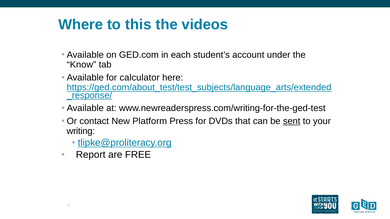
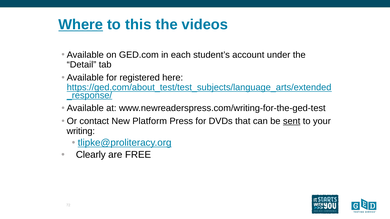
Where underline: none -> present (81, 25)
Know: Know -> Detail (82, 65)
calculator: calculator -> registered (140, 78)
Report: Report -> Clearly (91, 155)
